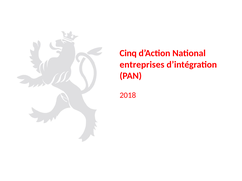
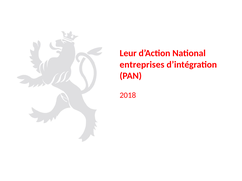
Cinq: Cinq -> Leur (128, 53)
